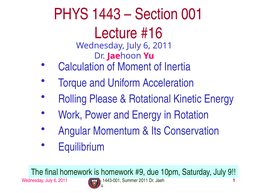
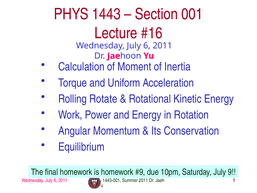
Please: Please -> Rotate (103, 99)
